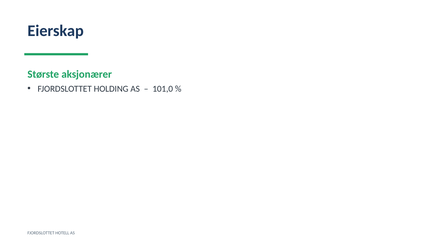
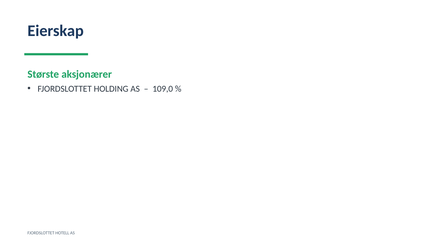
101,0: 101,0 -> 109,0 (163, 89)
